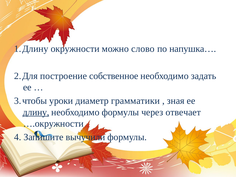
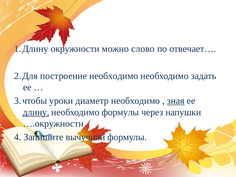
напушка…: напушка… -> отвечает… (193, 49)
построение собственное: собственное -> необходимо (114, 76)
диаметр грамматики: грамматики -> необходимо (136, 101)
зная underline: none -> present (176, 101)
отвечает: отвечает -> напушки (183, 112)
